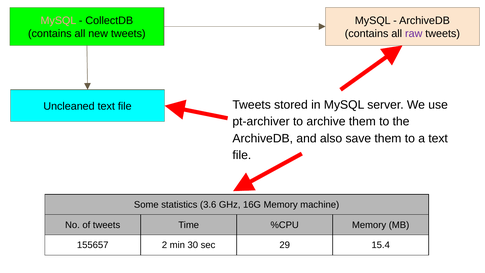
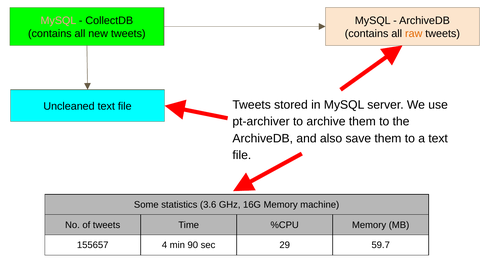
raw colour: purple -> orange (414, 34)
2: 2 -> 4 (165, 245)
30: 30 -> 90 (193, 245)
15.4: 15.4 -> 59.7 (381, 245)
